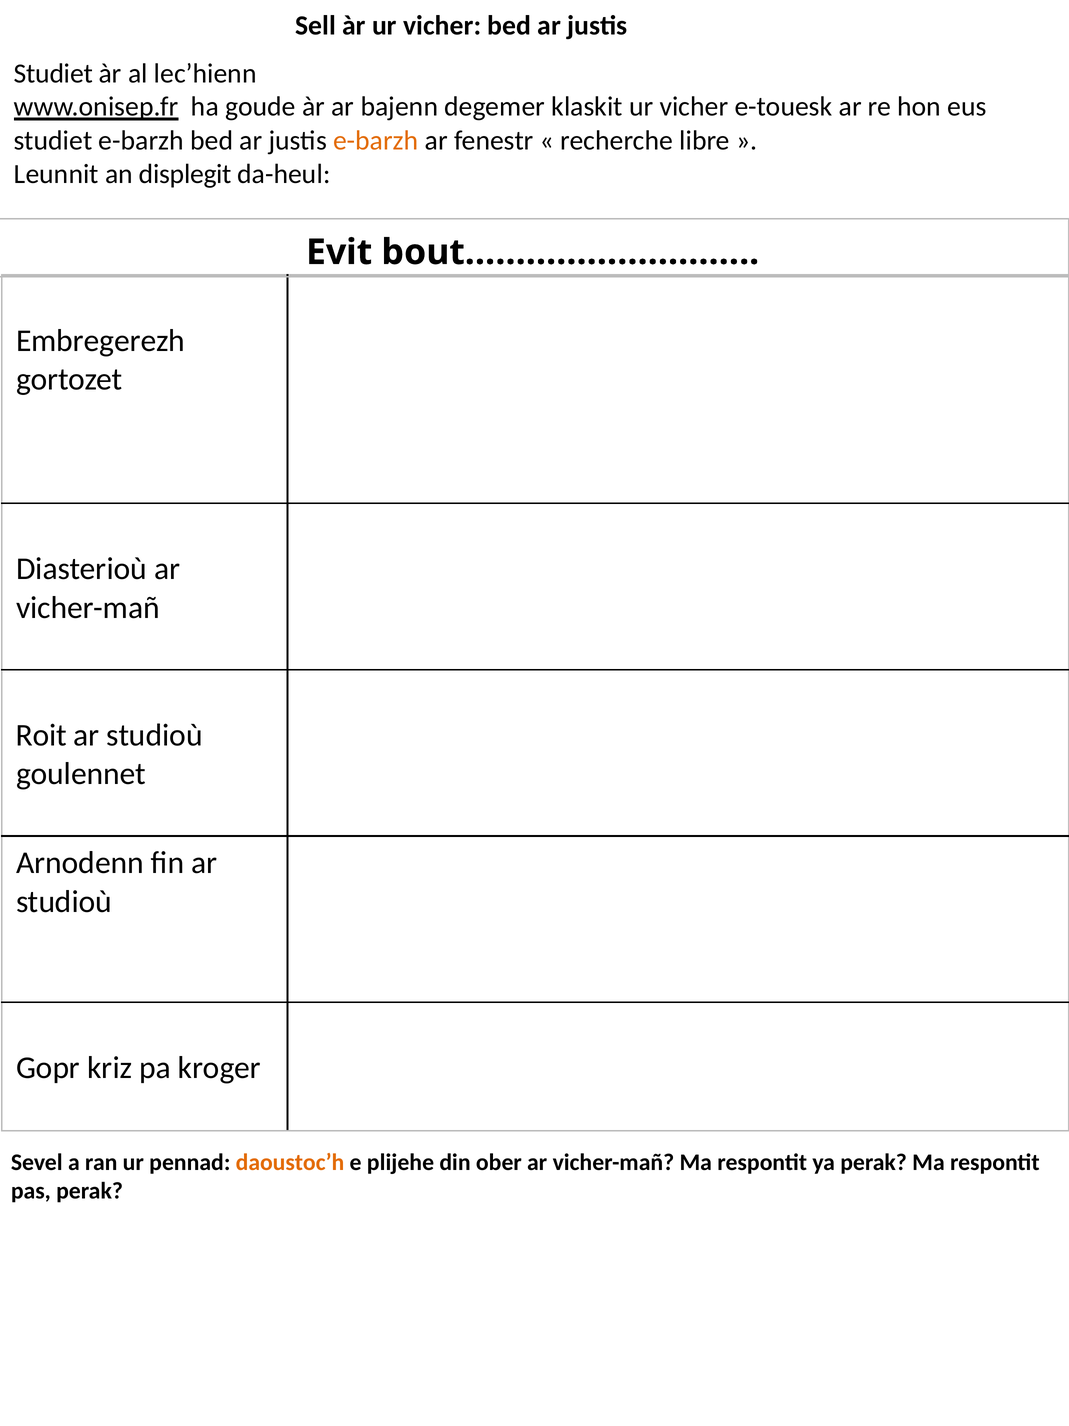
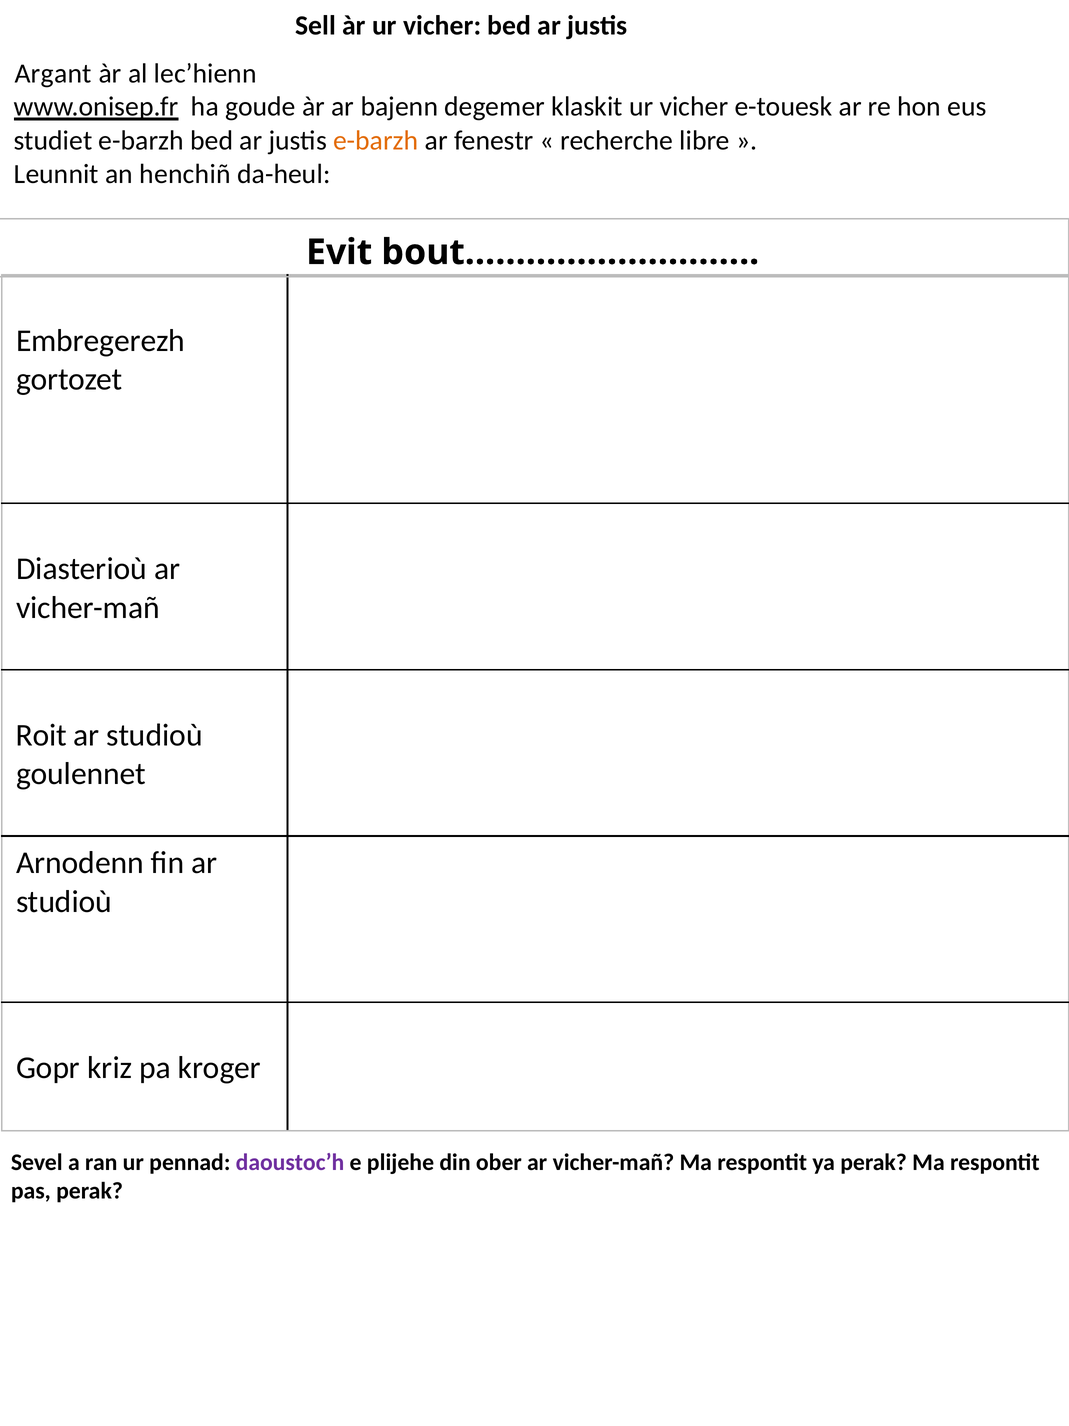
Studiet: Studiet -> Argant (53, 74)
displegit: displegit -> henchiñ (185, 174)
daoustoc’h colour: orange -> purple (290, 1162)
